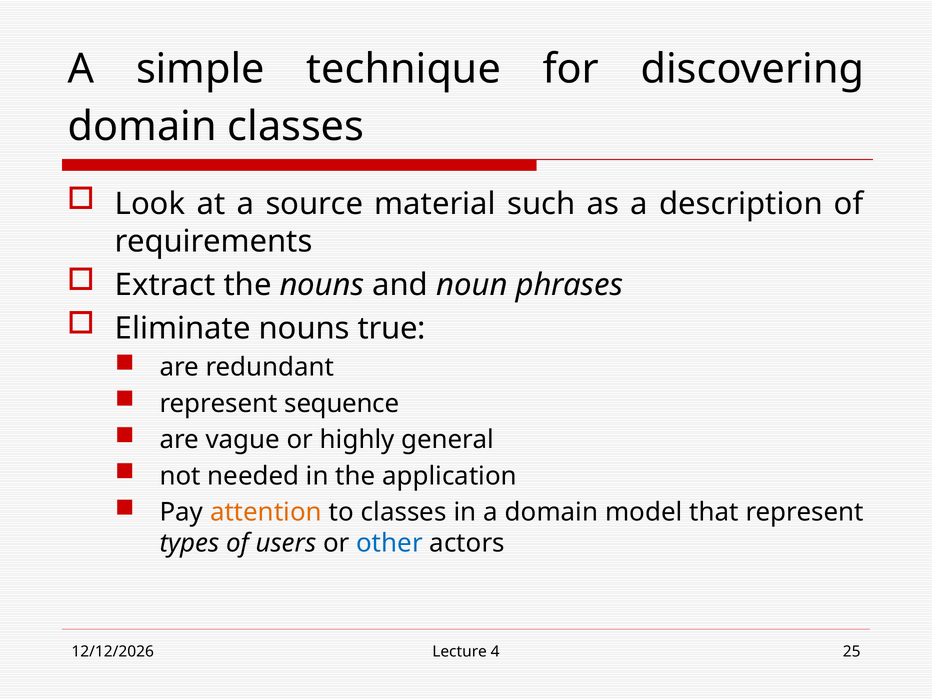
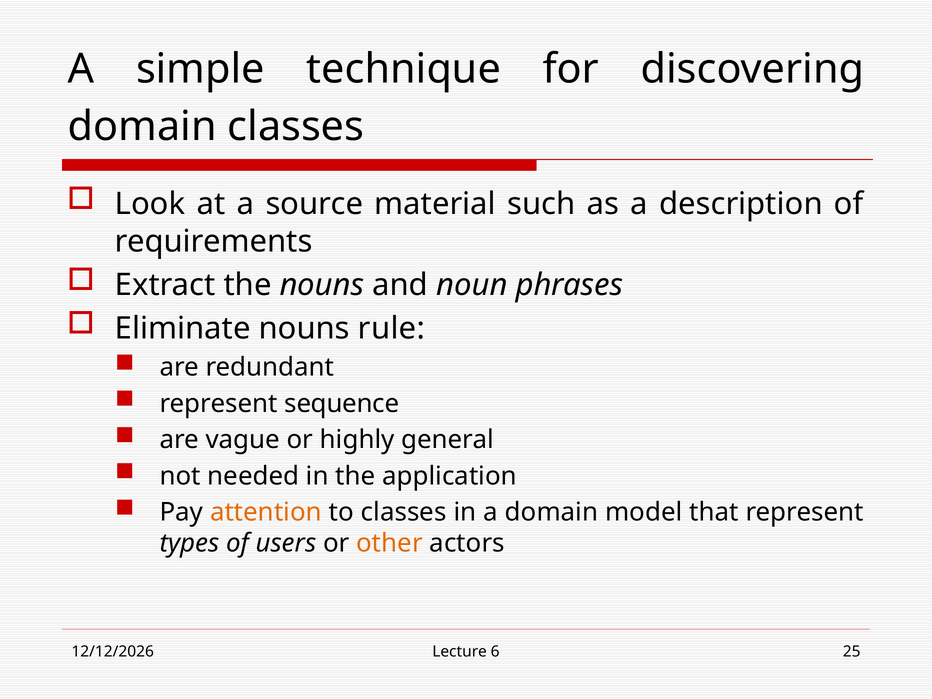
true: true -> rule (391, 328)
other colour: blue -> orange (390, 543)
4: 4 -> 6 (495, 652)
